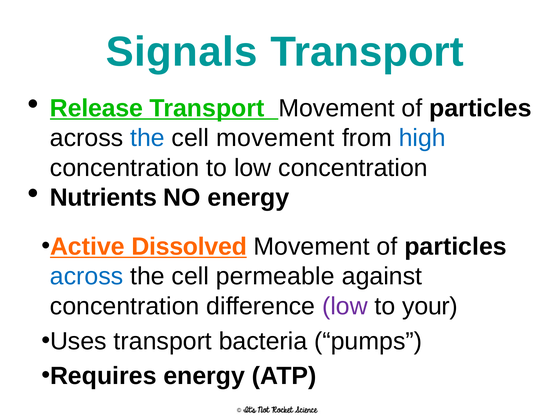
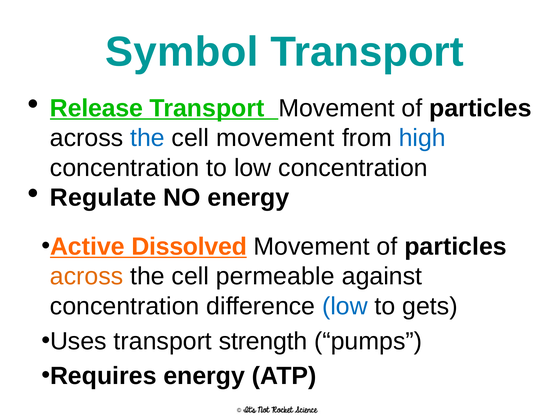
Signals: Signals -> Symbol (182, 52)
Nutrients: Nutrients -> Regulate (103, 198)
across colour: blue -> orange (87, 276)
low colour: purple -> blue (345, 306)
your: your -> gets (430, 306)
bacteria: bacteria -> strength (263, 341)
